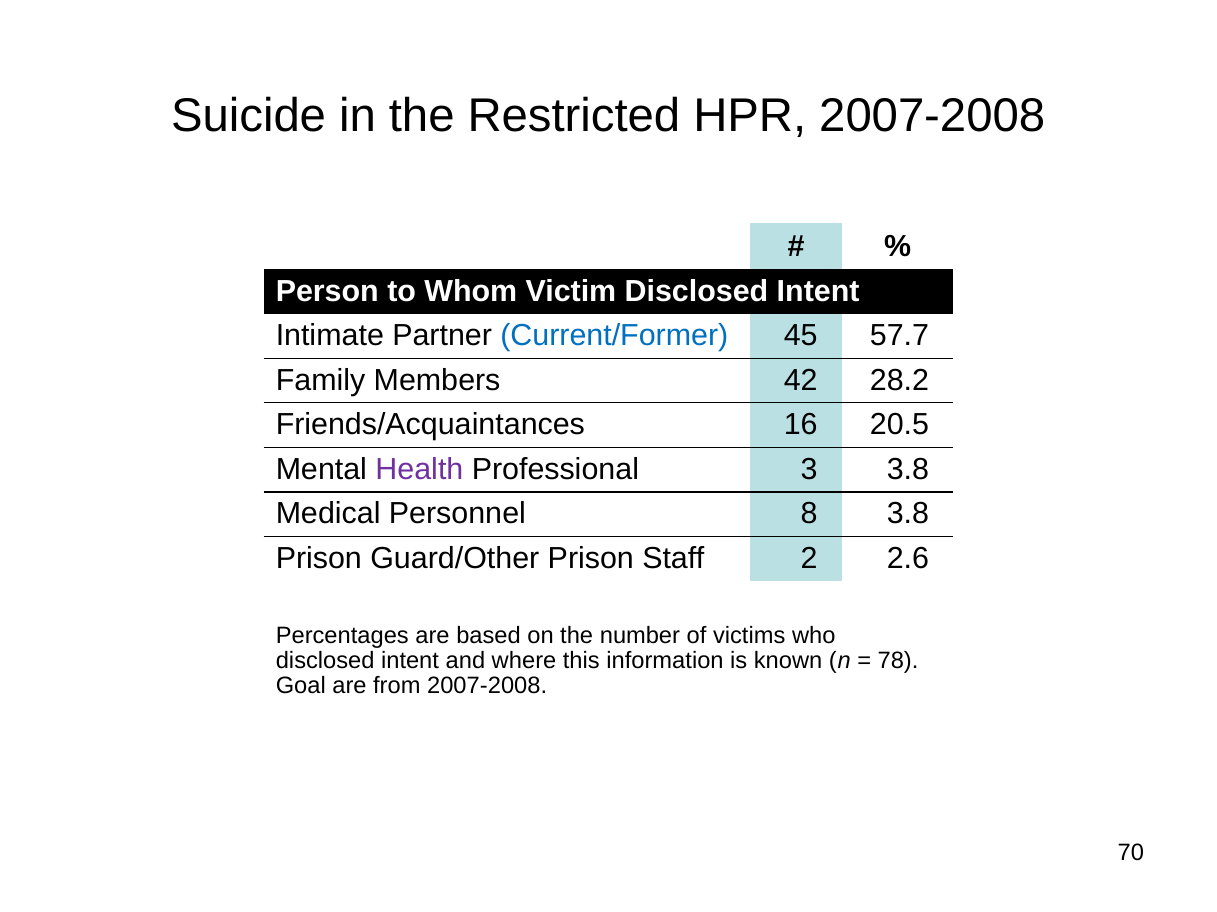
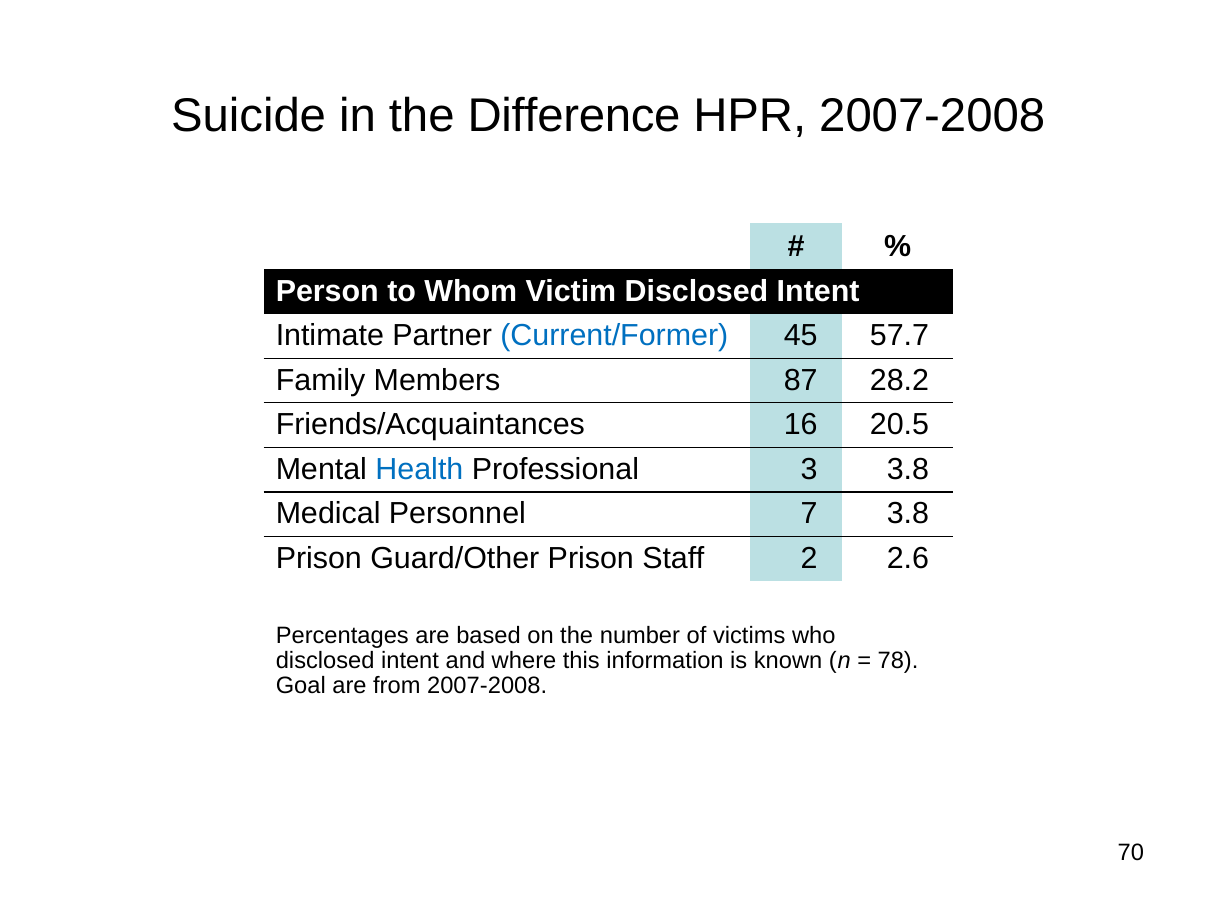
Restricted: Restricted -> Difference (574, 116)
42: 42 -> 87 (801, 381)
Health colour: purple -> blue (419, 470)
8: 8 -> 7 (809, 514)
